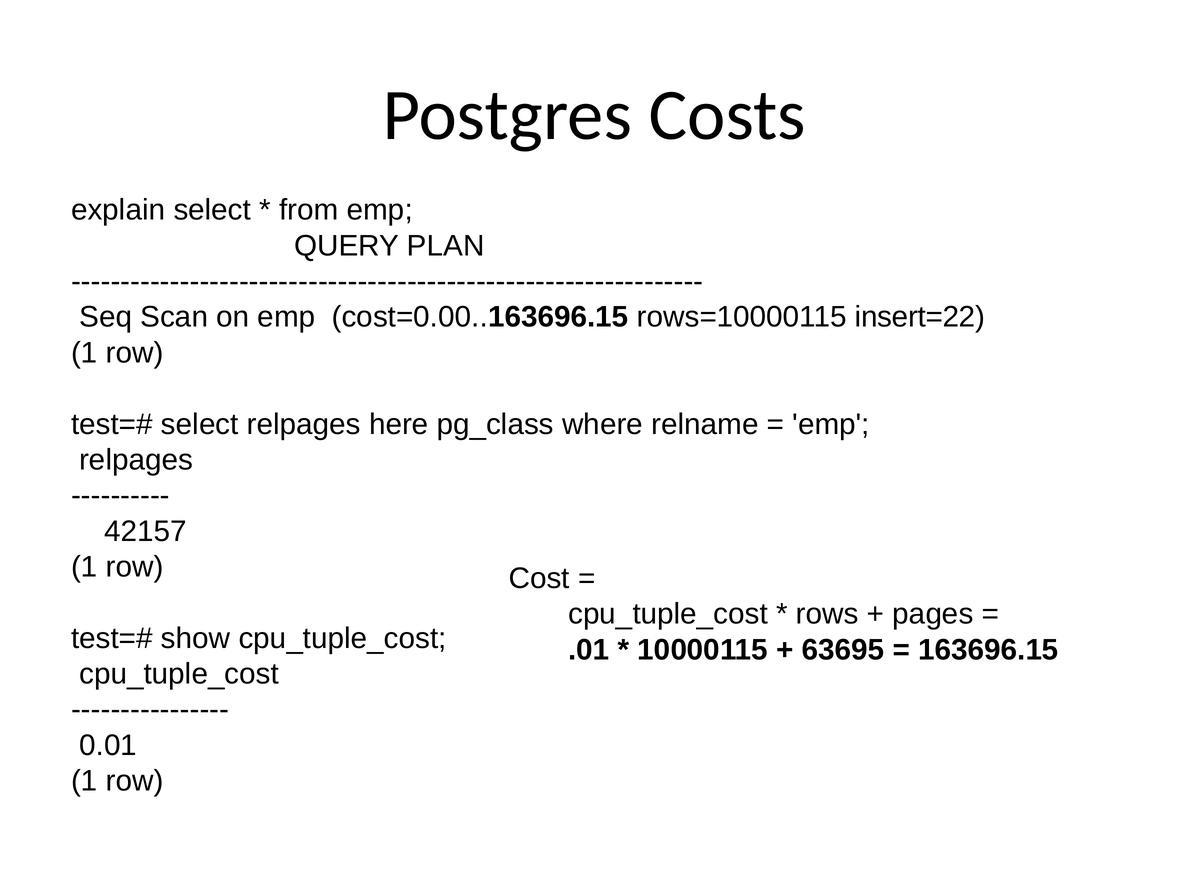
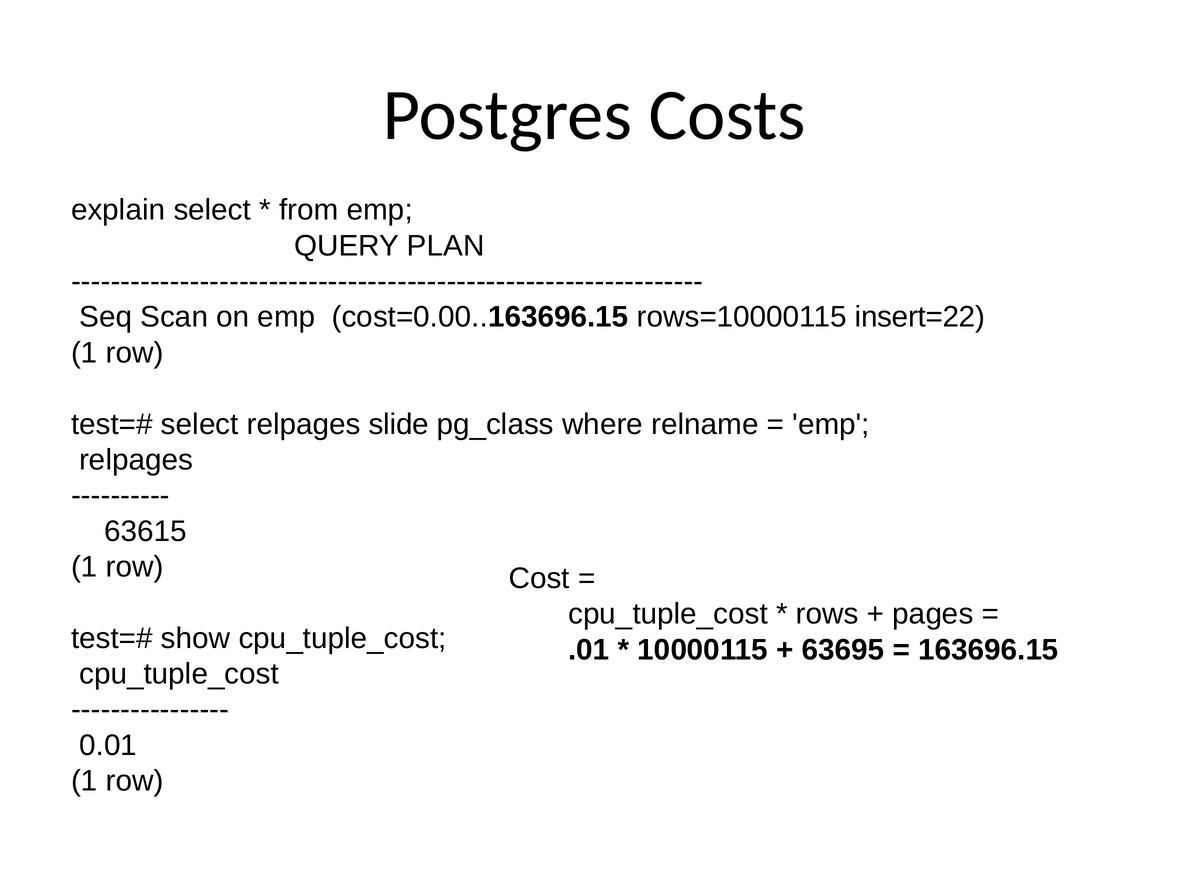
here: here -> slide (399, 424)
42157: 42157 -> 63615 (145, 531)
